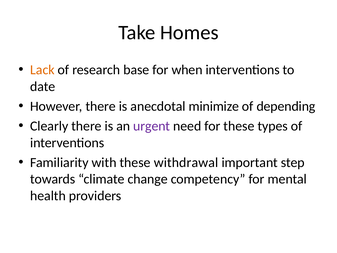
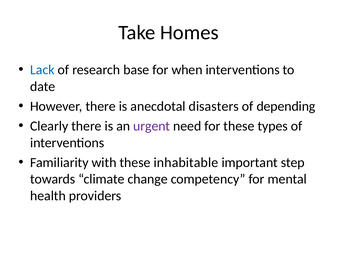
Lack colour: orange -> blue (42, 70)
minimize: minimize -> disasters (214, 106)
withdrawal: withdrawal -> inhabitable (186, 162)
